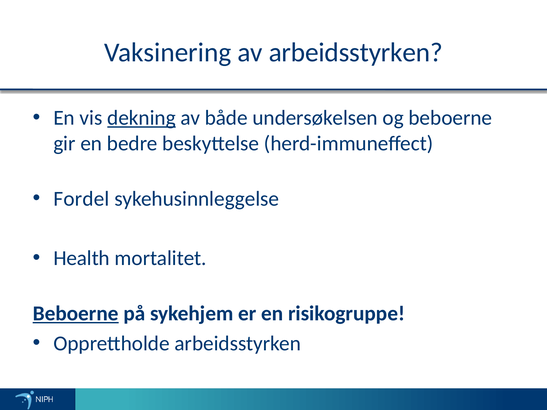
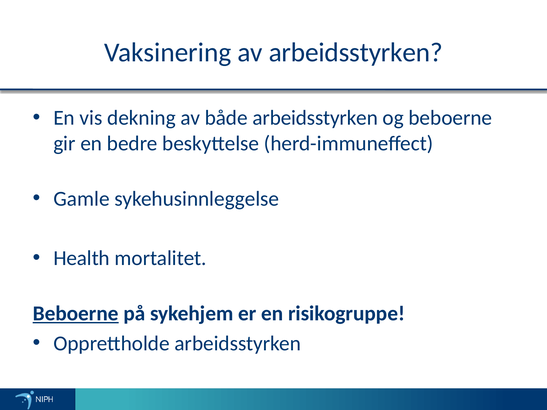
dekning underline: present -> none (141, 118)
både undersøkelsen: undersøkelsen -> arbeidsstyrken (315, 118)
Fordel: Fordel -> Gamle (81, 199)
